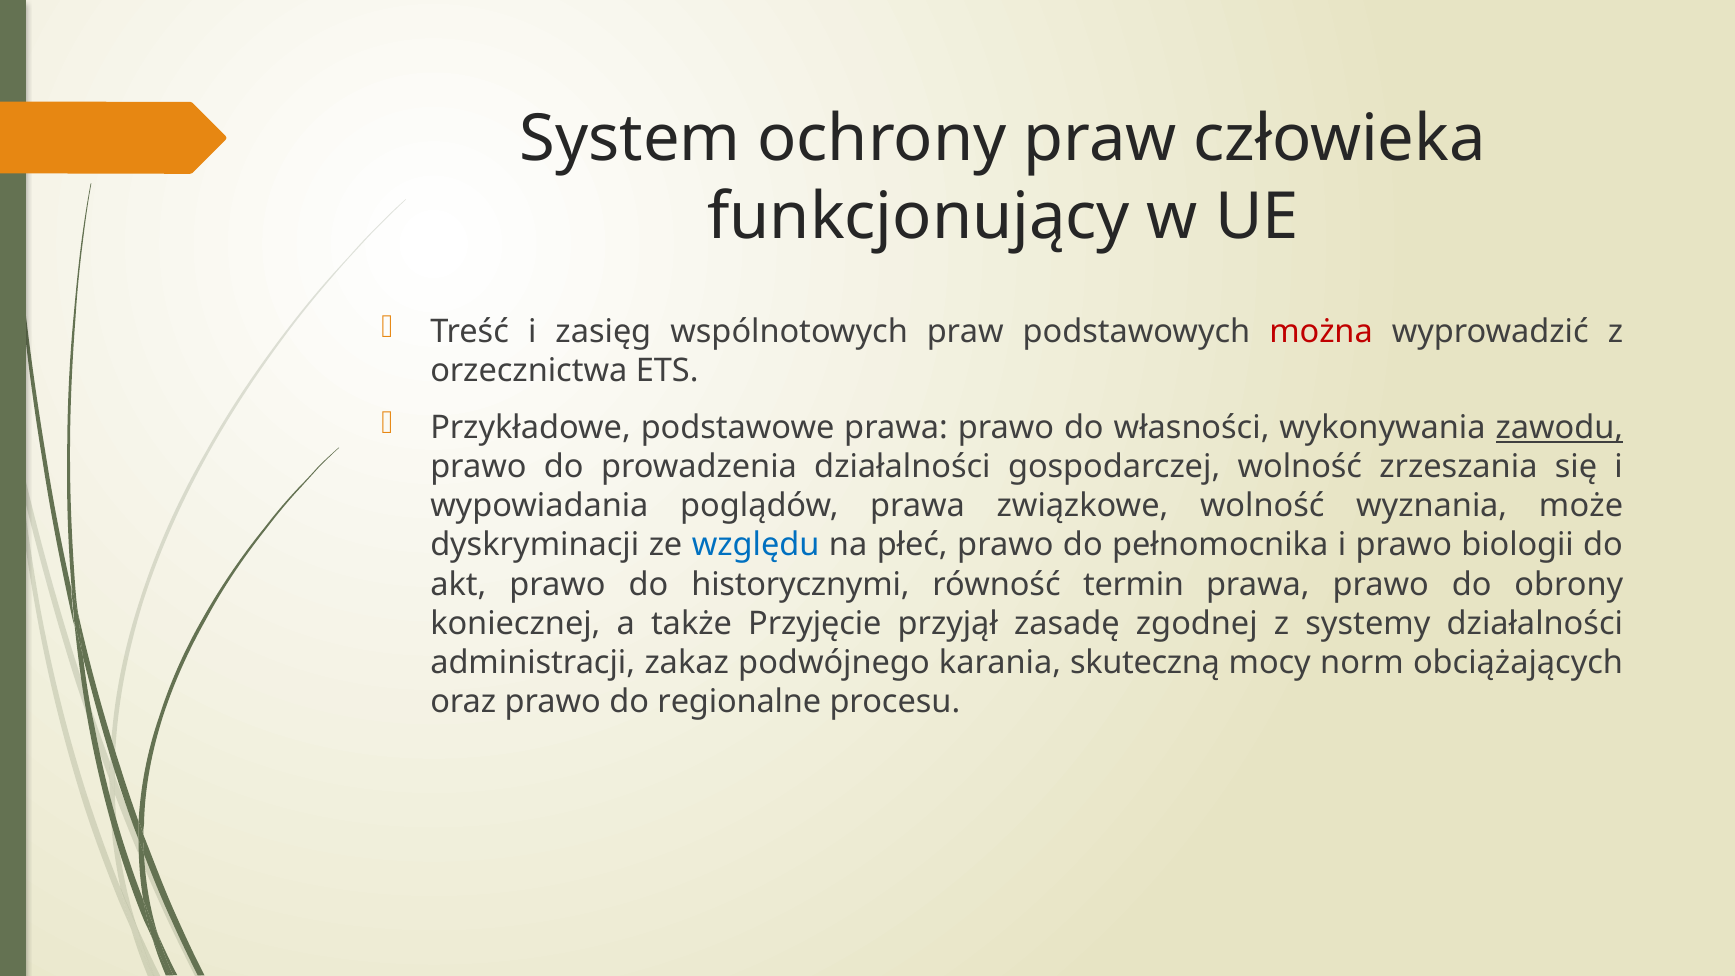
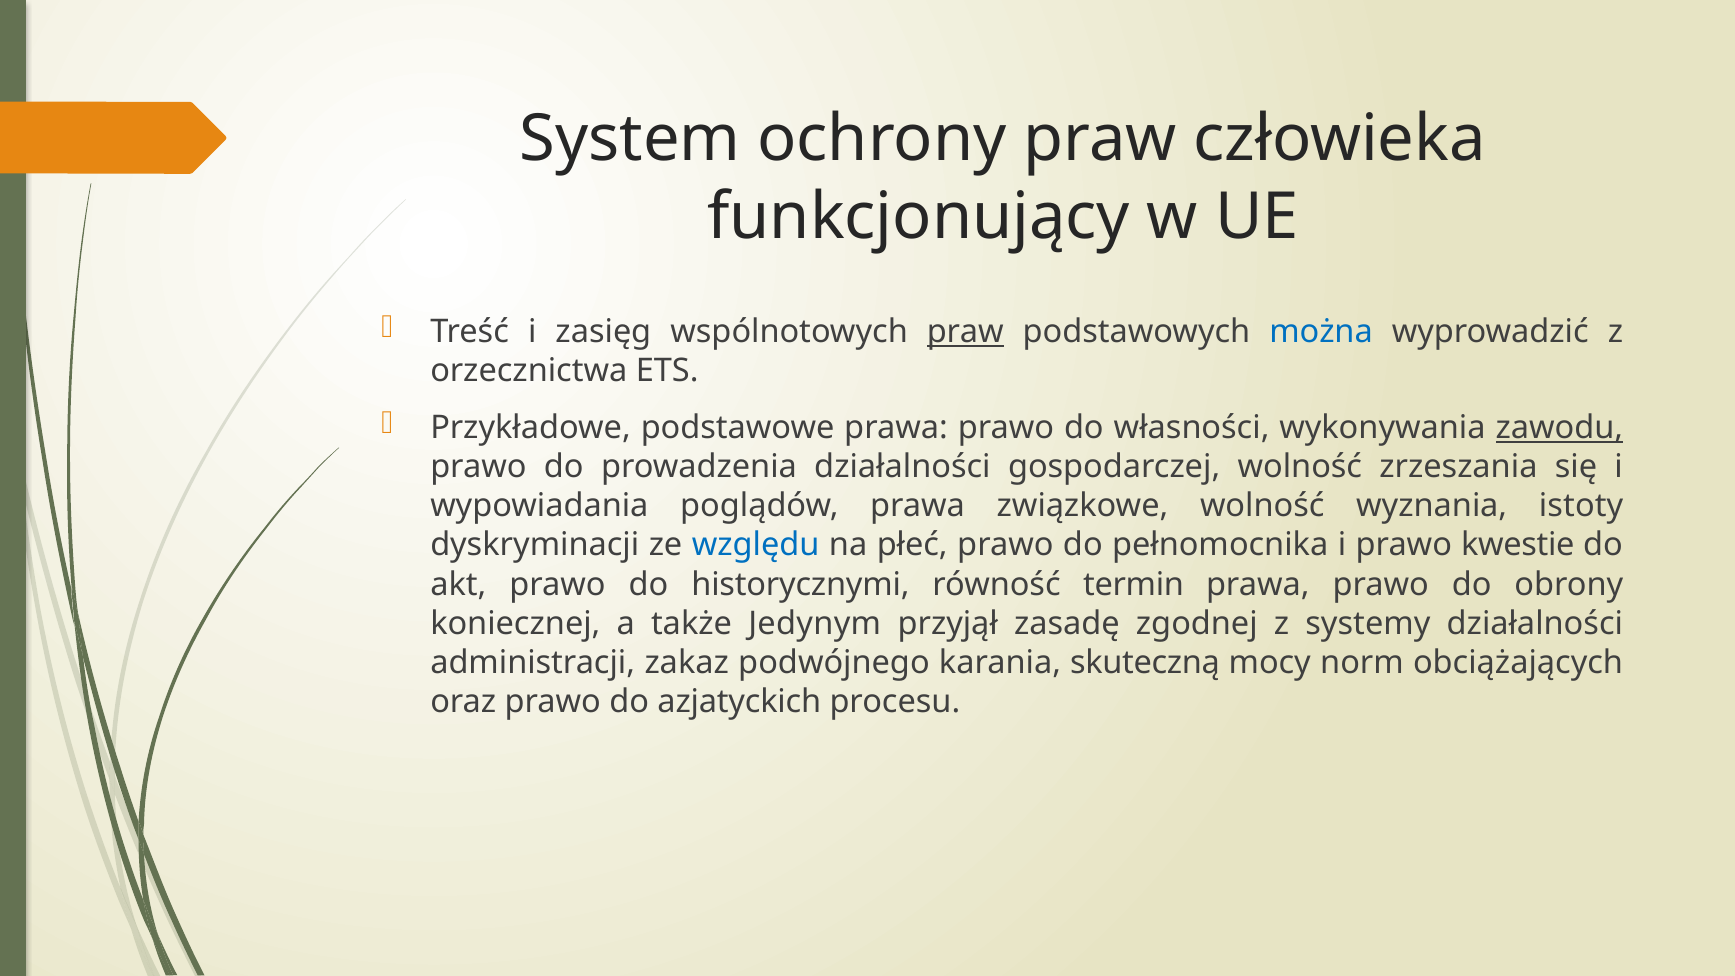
praw underline: none -> present (965, 332)
można colour: red -> blue (1321, 332)
może: może -> istoty (1581, 506)
biologii: biologii -> kwestie (1518, 545)
Przyjęcie: Przyjęcie -> Jedynym (815, 623)
regionalne: regionalne -> azjatyckich (739, 701)
